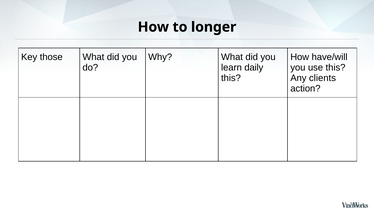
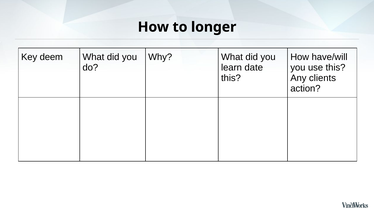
those: those -> deem (51, 57)
daily: daily -> date (254, 67)
